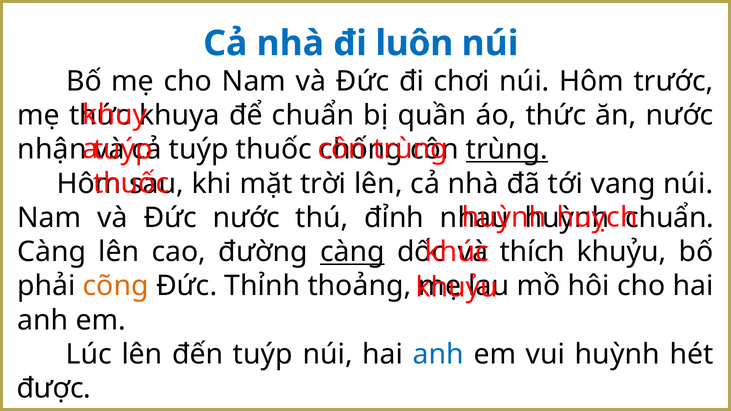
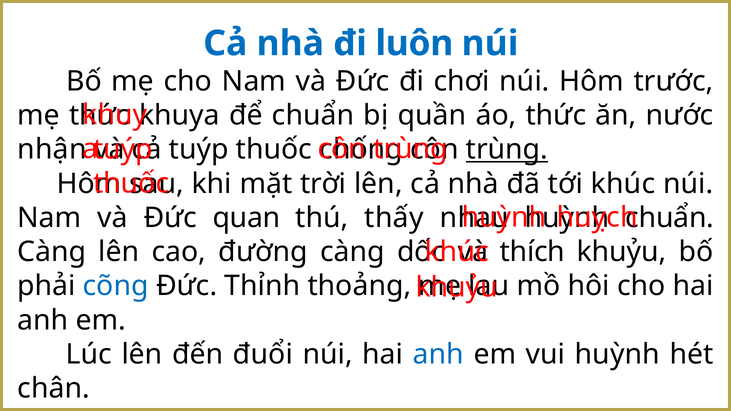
tới vang: vang -> khúc (623, 184)
Đức nước: nước -> quan (246, 218)
đỉnh: đỉnh -> thấy (394, 218)
càng underline: present -> none (352, 252)
cõng colour: orange -> blue (116, 286)
đến tuýp: tuýp -> đuổi (263, 354)
được: được -> chân (54, 389)
